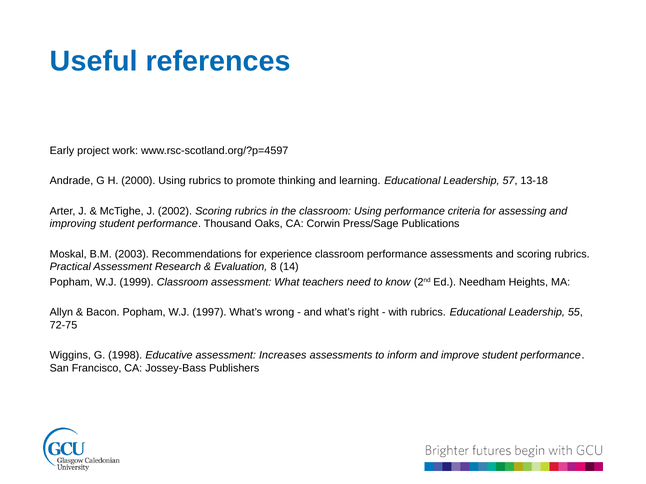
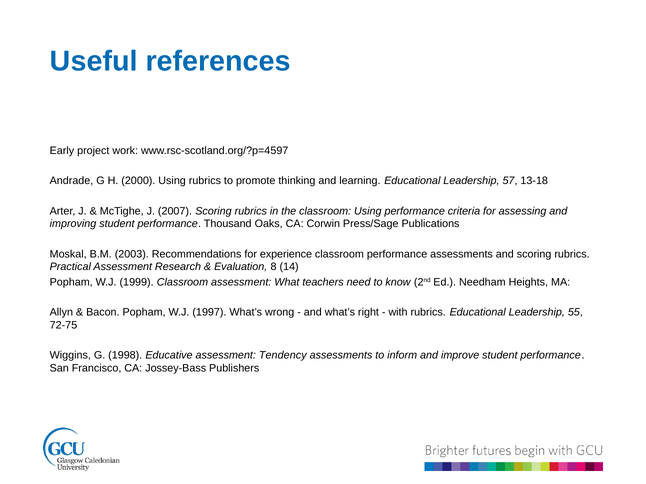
2002: 2002 -> 2007 (175, 211)
Increases: Increases -> Tendency (283, 356)
